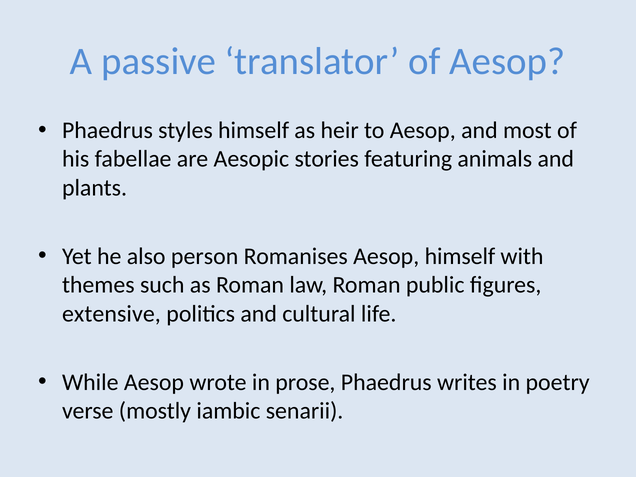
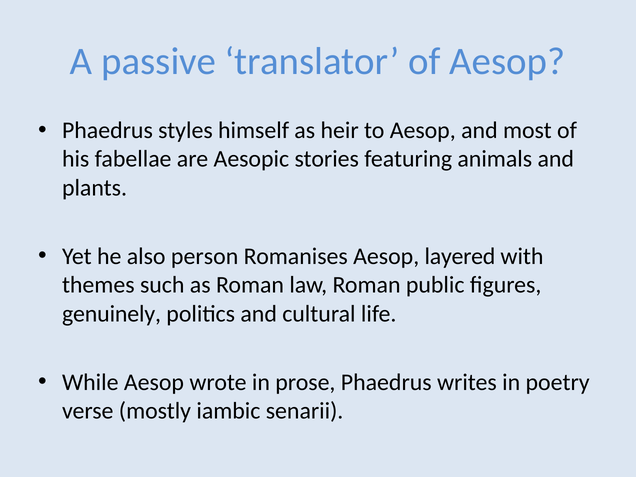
Aesop himself: himself -> layered (460, 256)
extensive: extensive -> genuinely (112, 314)
